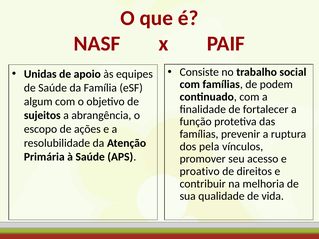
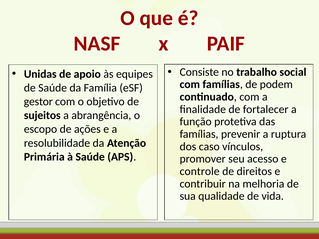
algum: algum -> gestor (38, 102)
pela: pela -> caso (209, 147)
proativo: proativo -> controle (200, 172)
